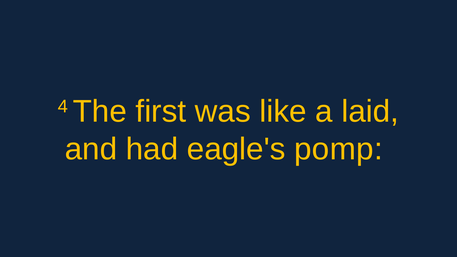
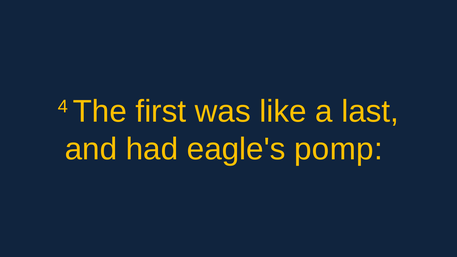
laid: laid -> last (370, 111)
